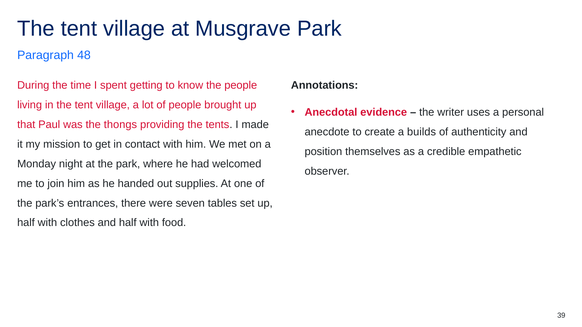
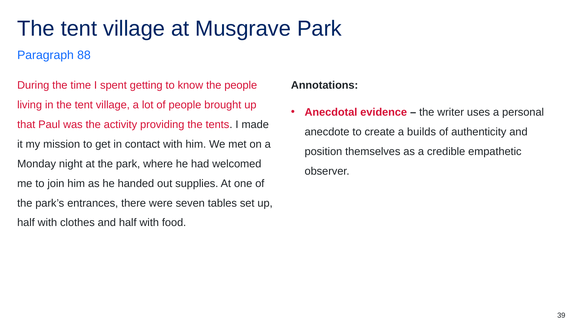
48: 48 -> 88 (84, 55)
thongs: thongs -> activity (120, 125)
